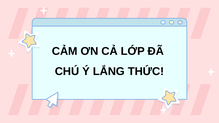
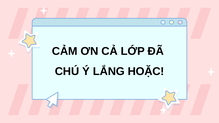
THỨC: THỨC -> HOẶC (146, 72)
